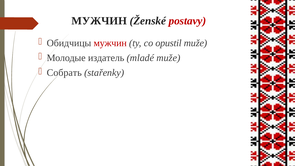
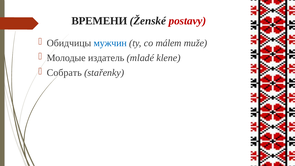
МУЖЧИН: МУЖЧИН -> ВРЕМЕНИ (99, 21)
мужчин colour: red -> blue (110, 43)
opustil: opustil -> málem (169, 43)
mladé muže: muže -> klene (168, 58)
